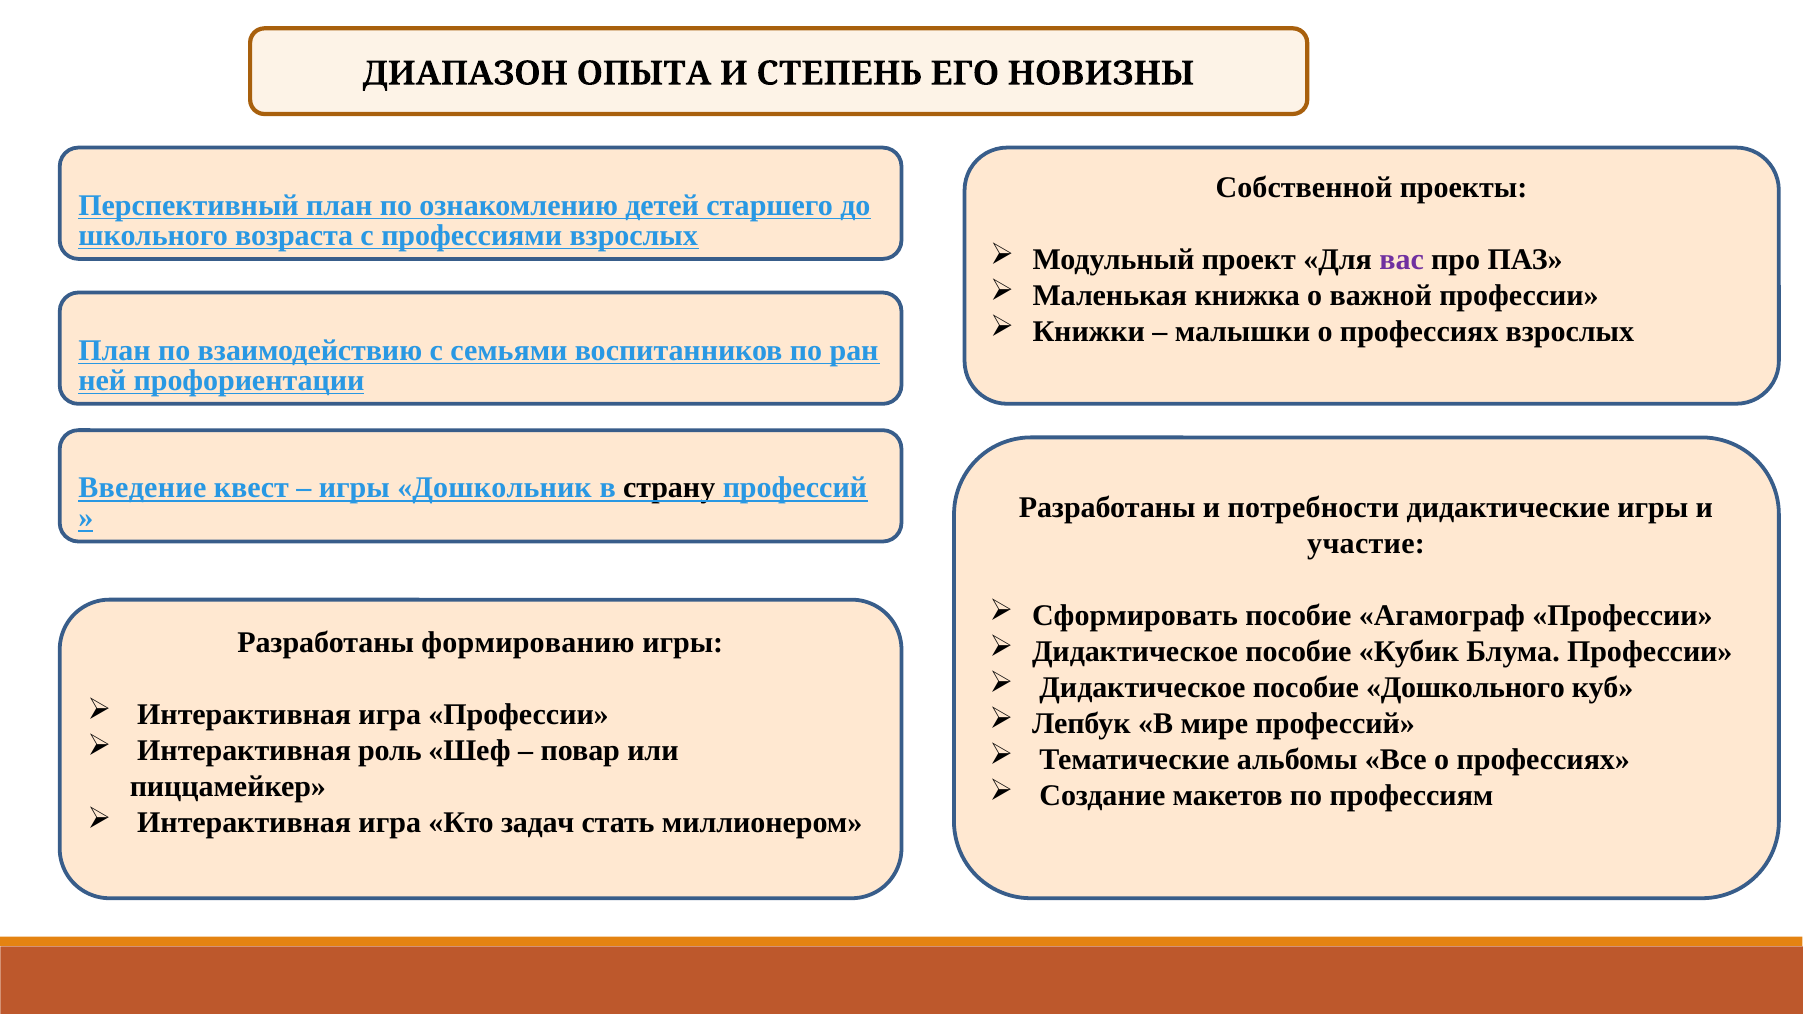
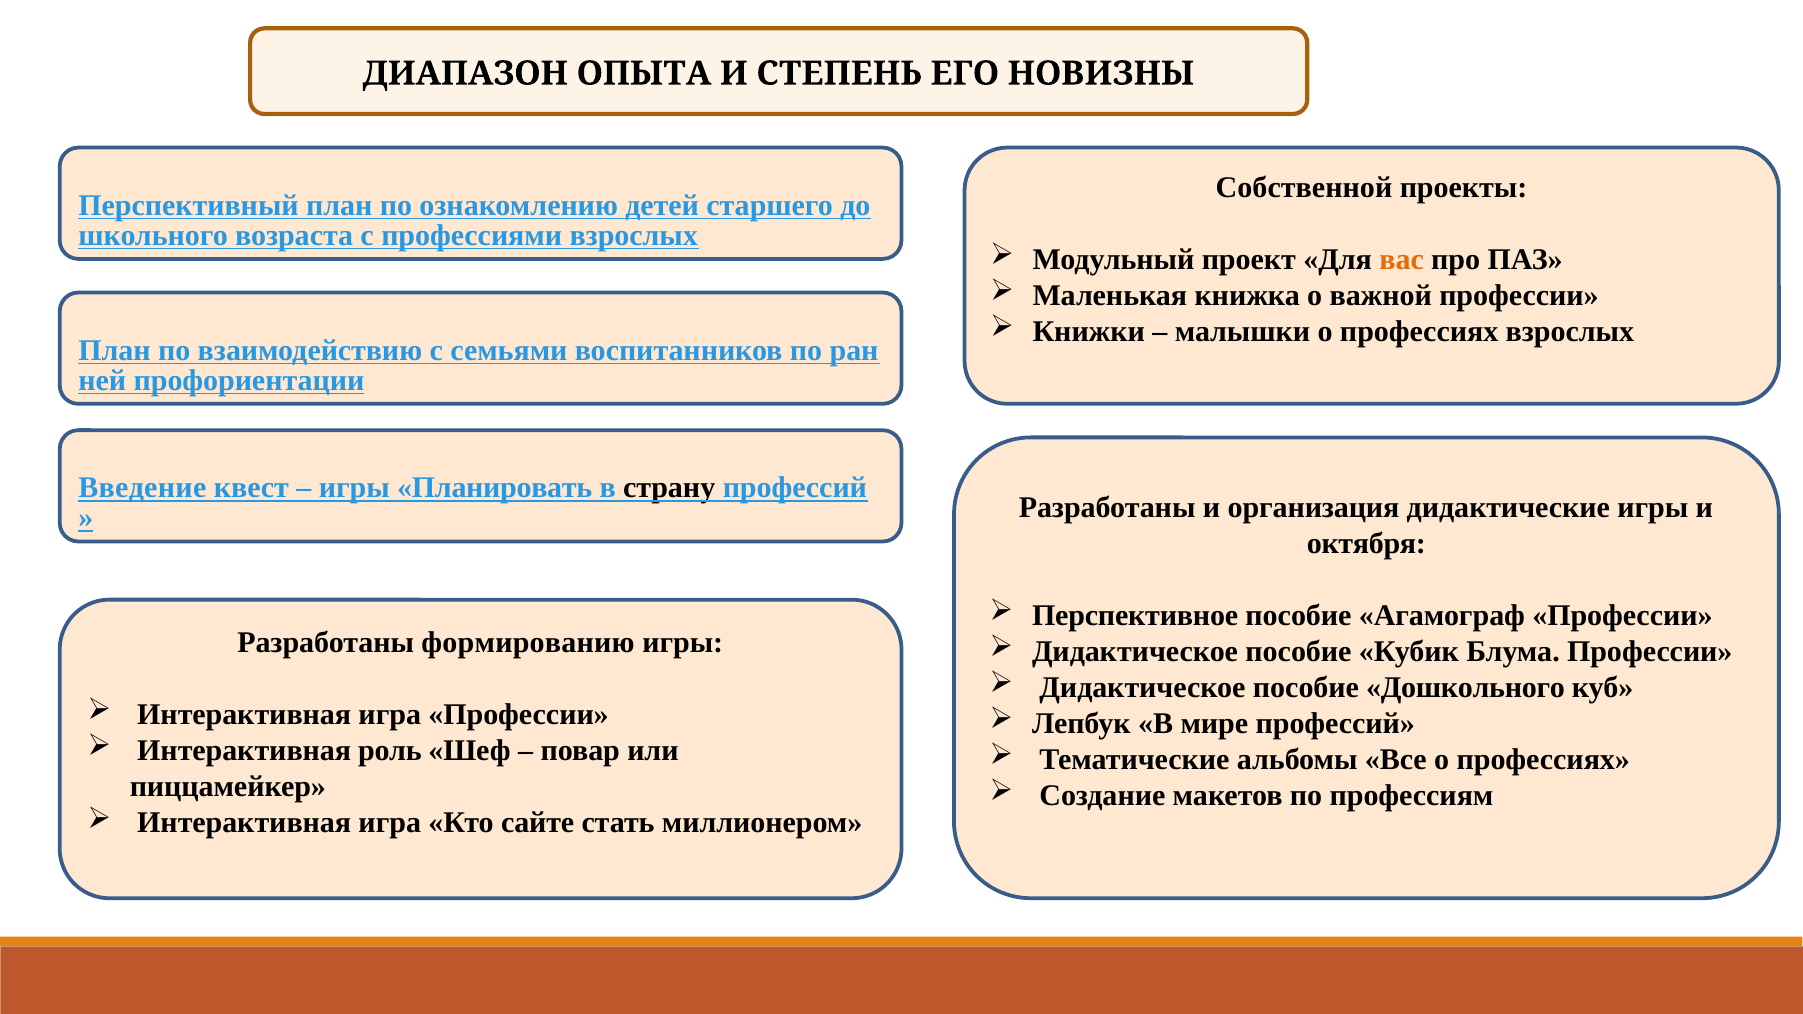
вас colour: purple -> orange (1402, 260)
Дошкольник: Дошкольник -> Планировать (495, 488)
потребности: потребности -> организация (1314, 508)
участие: участие -> октября (1366, 544)
Сформировать: Сформировать -> Перспективное (1135, 616)
задач: задач -> сайте (538, 823)
